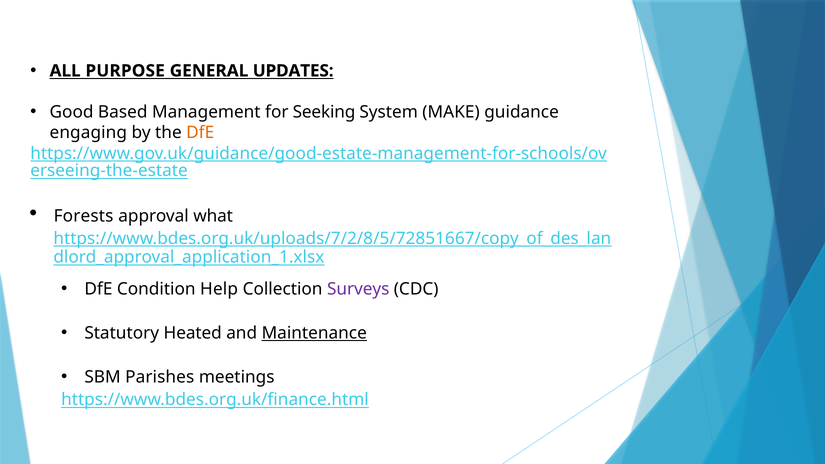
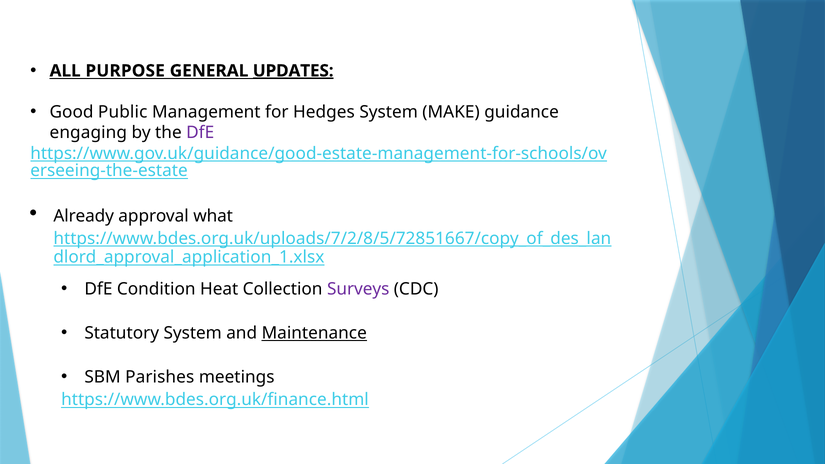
UPDATES underline: none -> present (293, 71)
Based: Based -> Public (123, 112)
Seeking: Seeking -> Hedges (324, 112)
DfE colour: orange -> purple (200, 133)
Forests: Forests -> Already (84, 216)
Help: Help -> Heat (219, 289)
Statutory Heated: Heated -> System (193, 333)
